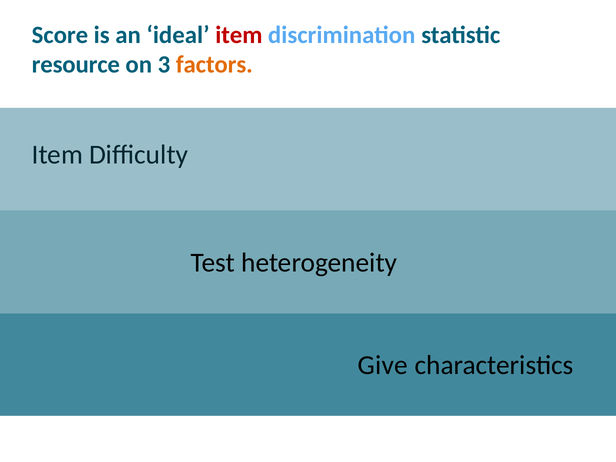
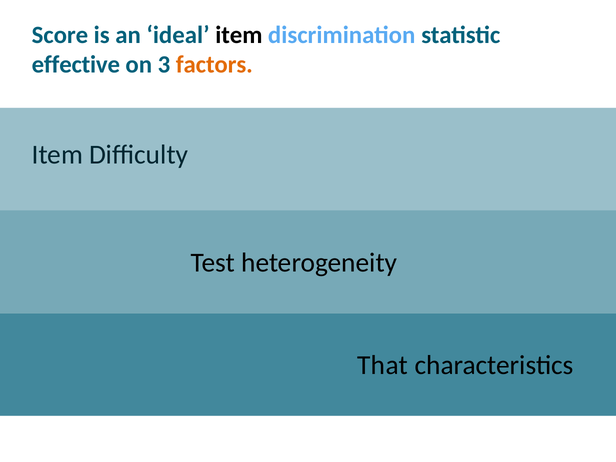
item colour: red -> black (239, 35)
resource: resource -> effective (76, 65)
Give: Give -> That (383, 365)
